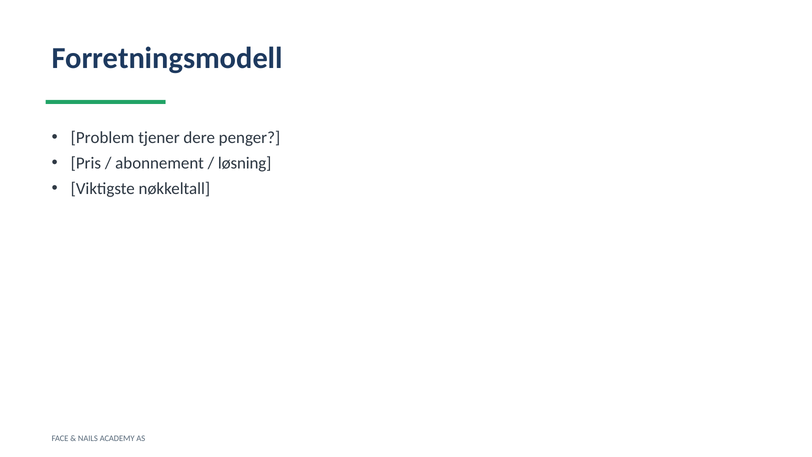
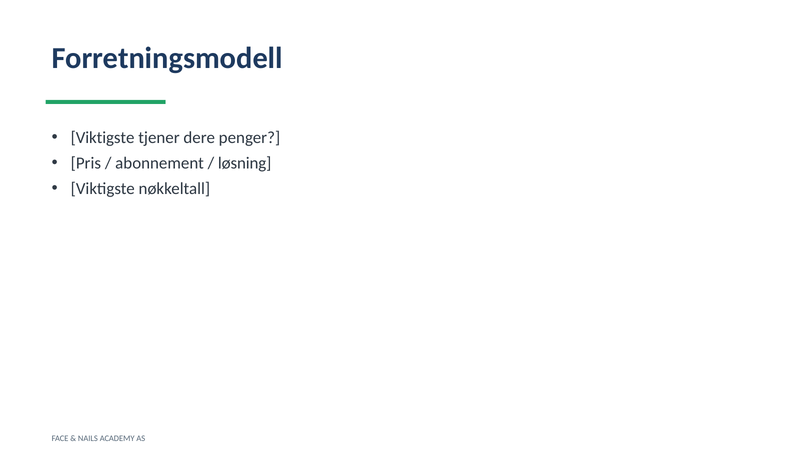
Problem: Problem -> Viktigste (103, 138)
